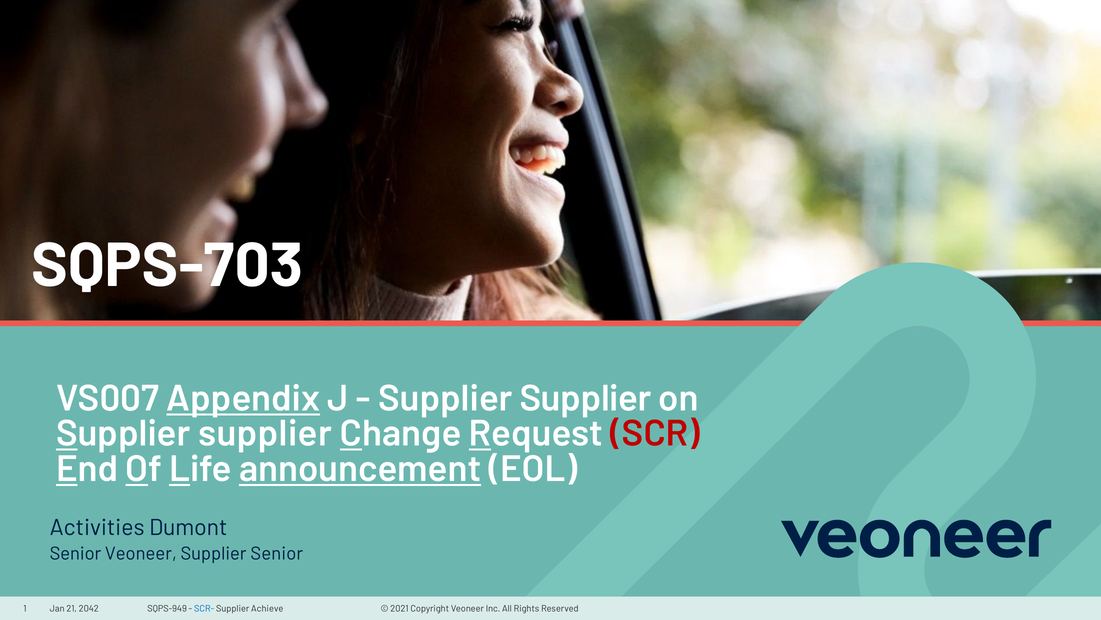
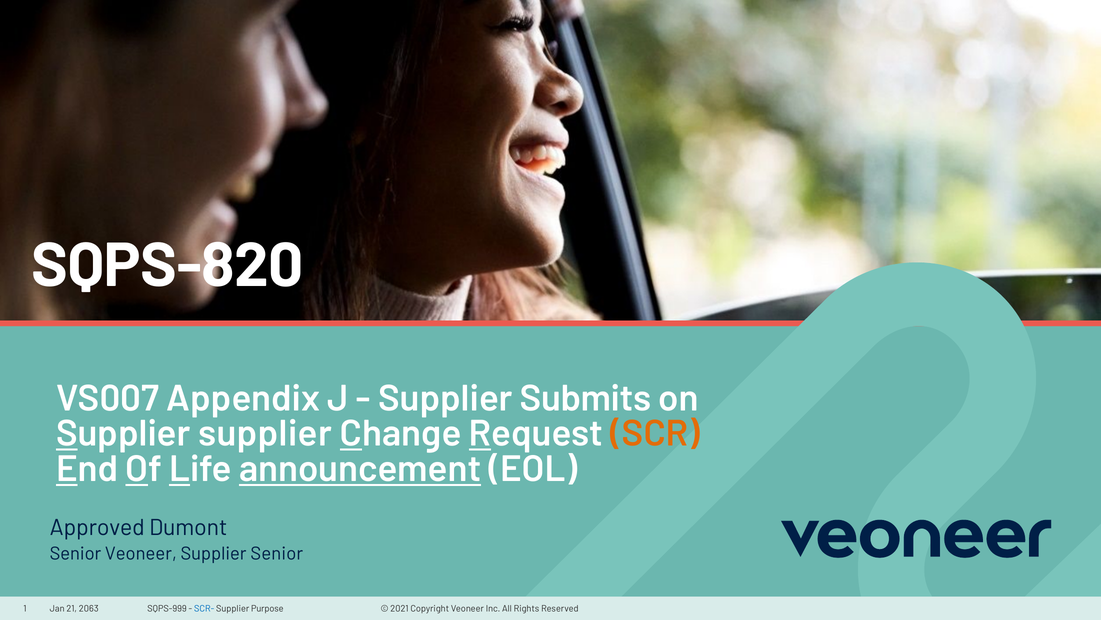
SQPS-703: SQPS-703 -> SQPS-820 (168, 265)
Appendix underline: present -> none (243, 398)
Supplier: Supplier -> Submits (586, 398)
SCR colour: red -> orange (655, 433)
Activities: Activities -> Approved (97, 527)
2042: 2042 -> 2063 (89, 608)
SQPS-949: SQPS-949 -> SQPS-999 (167, 608)
Achieve: Achieve -> Purpose (267, 608)
